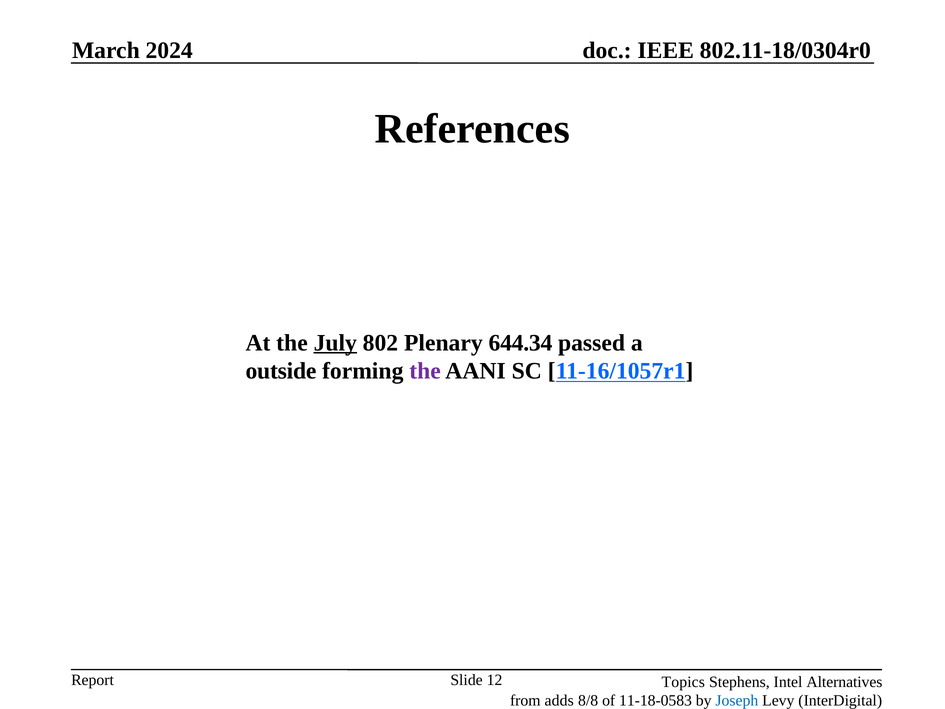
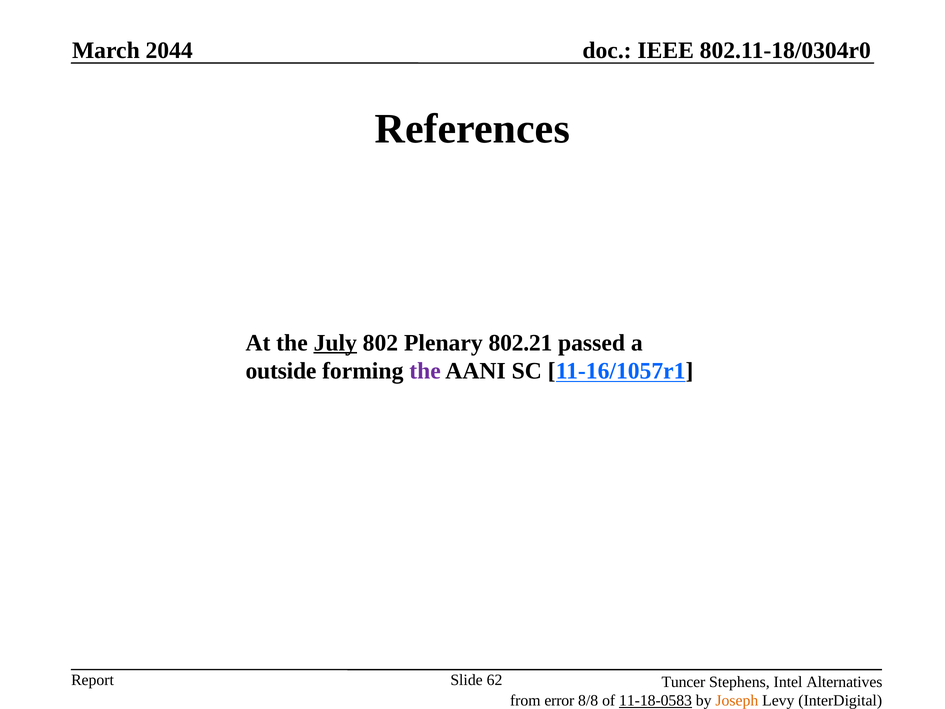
2024: 2024 -> 2044 (169, 50)
644.34: 644.34 -> 802.21 (520, 343)
12: 12 -> 62 (495, 680)
Topics: Topics -> Tuncer (683, 682)
adds: adds -> error (559, 700)
11-18-0583 underline: none -> present (656, 700)
Joseph colour: blue -> orange (737, 700)
